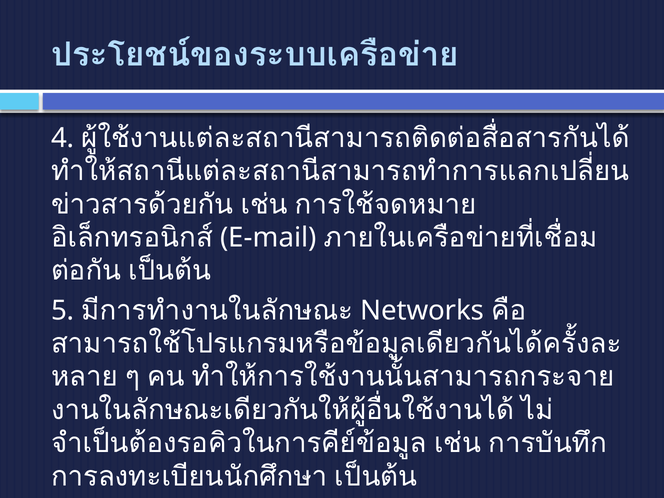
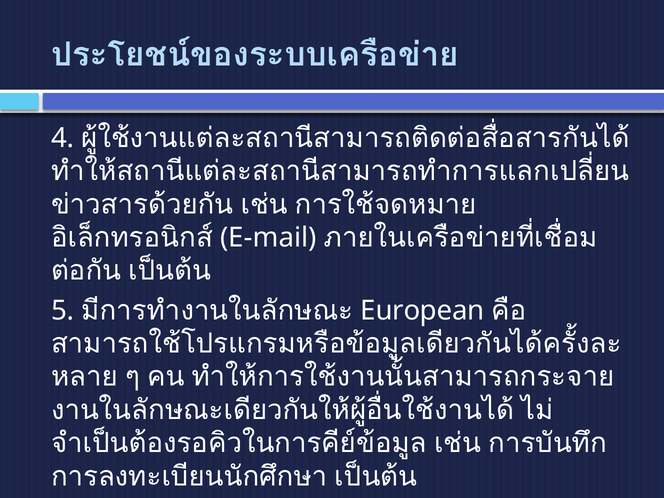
Networks: Networks -> European (422, 310)
